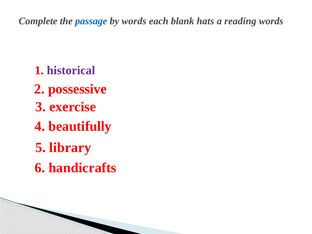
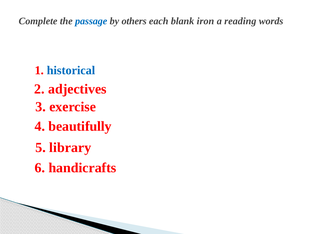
by words: words -> others (134, 21)
hats: hats -> iron (205, 21)
historical colour: purple -> blue (71, 70)
possessive: possessive -> adjectives (77, 89)
